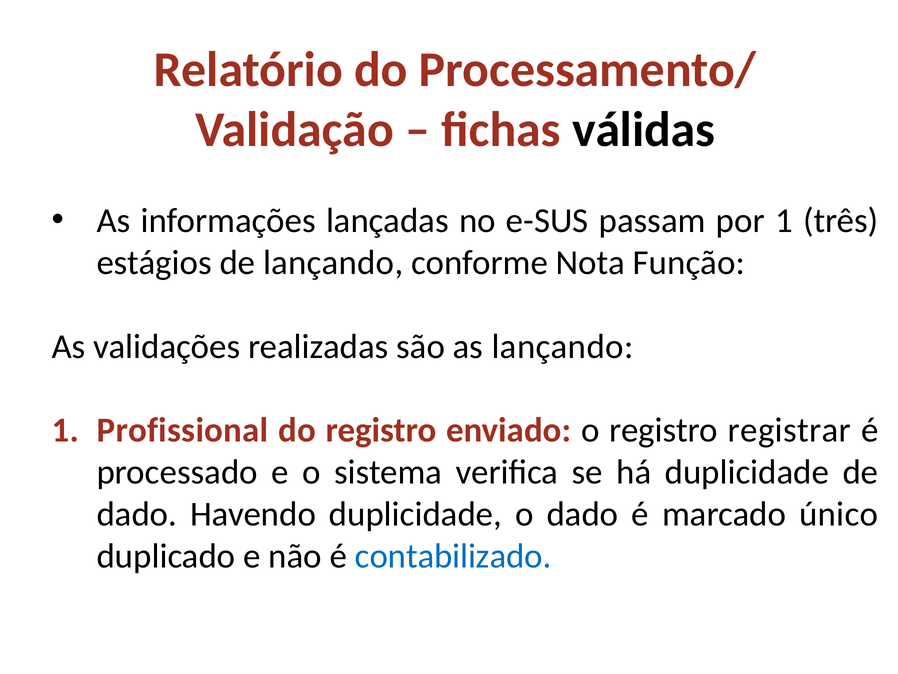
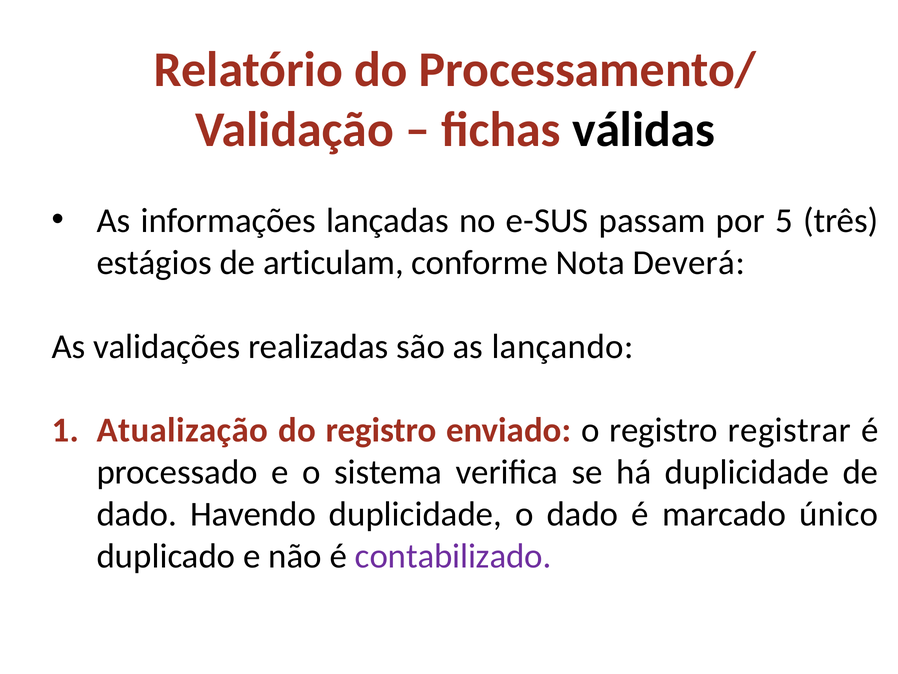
por 1: 1 -> 5 (784, 220)
de lançando: lançando -> articulam (333, 262)
Função: Função -> Deverá (689, 262)
Profissional: Profissional -> Atualização (182, 430)
contabilizado colour: blue -> purple (453, 556)
